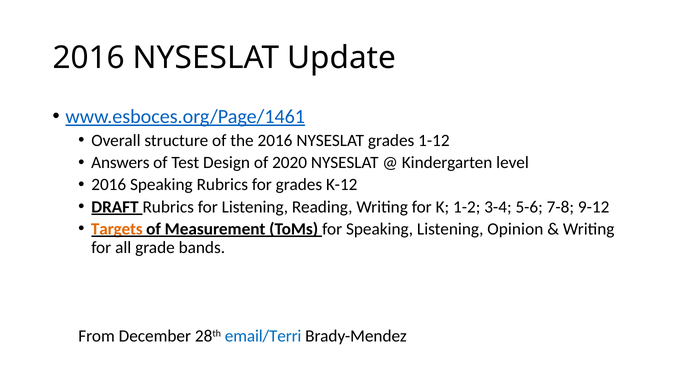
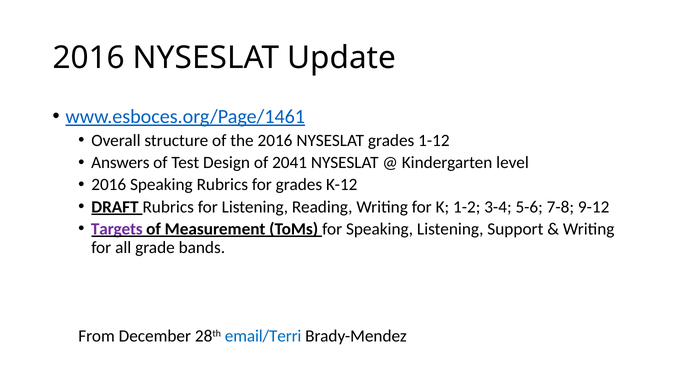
2020: 2020 -> 2041 (290, 163)
Targets colour: orange -> purple (117, 229)
Opinion: Opinion -> Support (515, 229)
